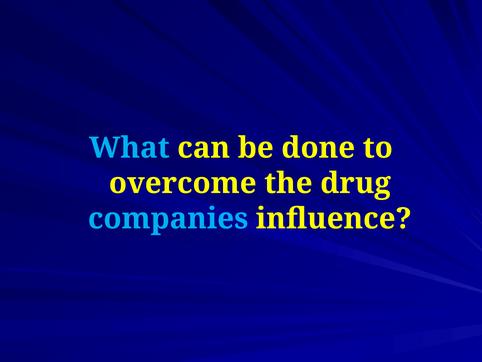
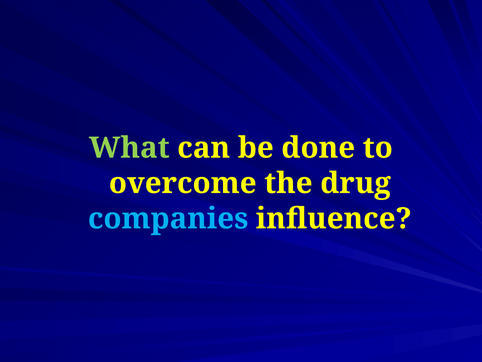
What colour: light blue -> light green (129, 148)
